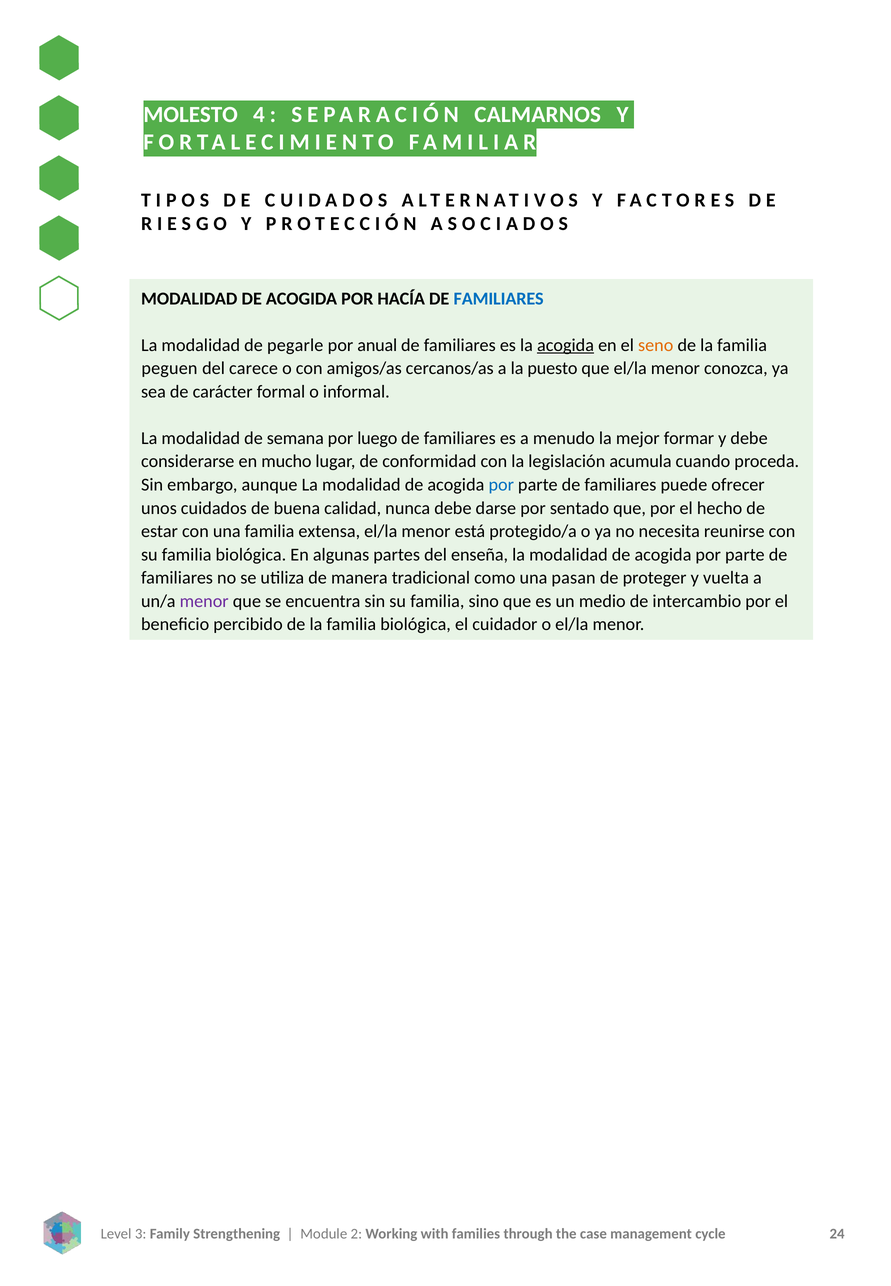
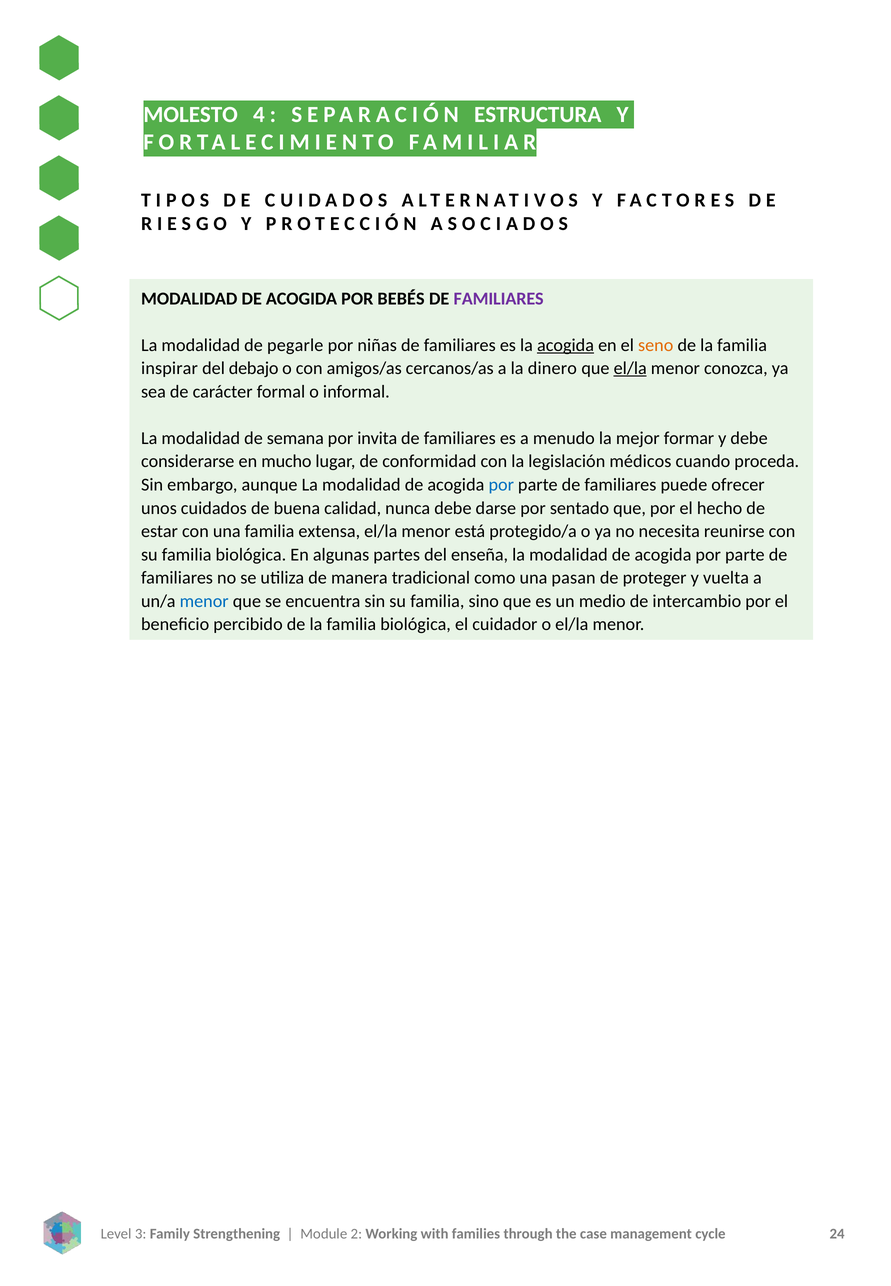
CALMARNOS: CALMARNOS -> ESTRUCTURA (538, 115)
HACÍA: HACÍA -> BEBÉS (401, 299)
FAMILIARES colour: blue -> purple (499, 299)
anual: anual -> niñas (377, 345)
peguen: peguen -> inspirar (170, 369)
carece: carece -> debajo (254, 369)
puesto: puesto -> dinero (552, 369)
el/la underline: none -> present (630, 369)
luego: luego -> invita (377, 439)
acumula: acumula -> médicos (640, 462)
menor colour: purple -> blue (204, 602)
